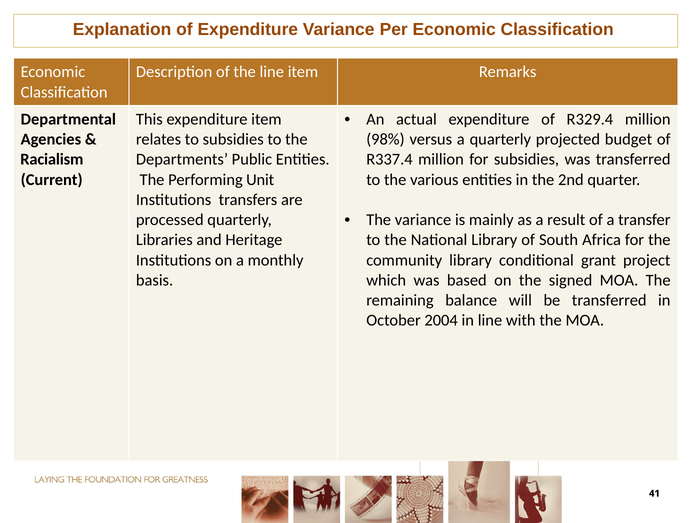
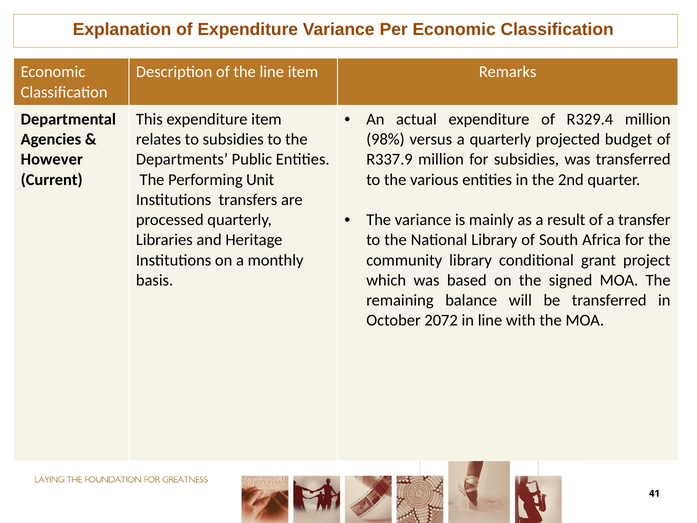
Racialism: Racialism -> However (52, 159)
R337.4: R337.4 -> R337.9 (389, 159)
2004: 2004 -> 2072 (441, 320)
